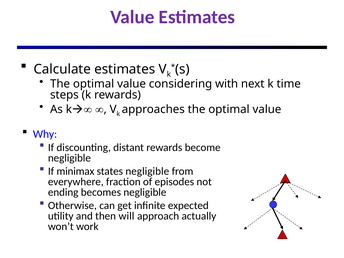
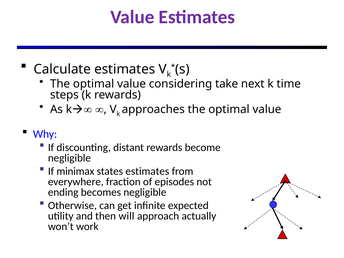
with: with -> take (227, 84)
states negligible: negligible -> estimates (147, 171)
